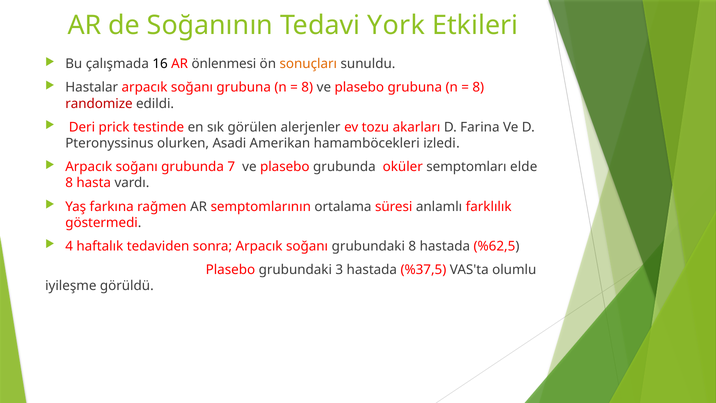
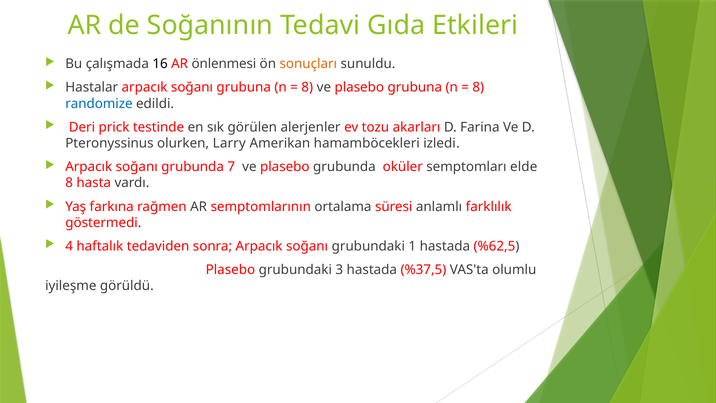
York: York -> Gıda (396, 25)
randomize colour: red -> blue (99, 104)
Asadi: Asadi -> Larry (229, 143)
grubundaki 8: 8 -> 1 (412, 246)
